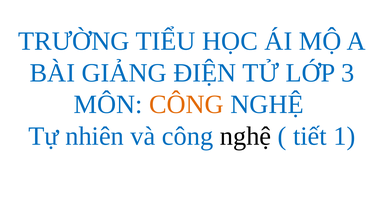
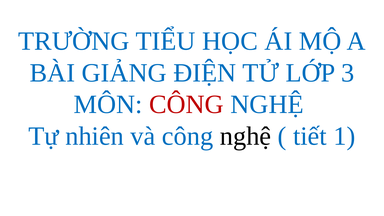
CÔNG colour: orange -> red (186, 105)
